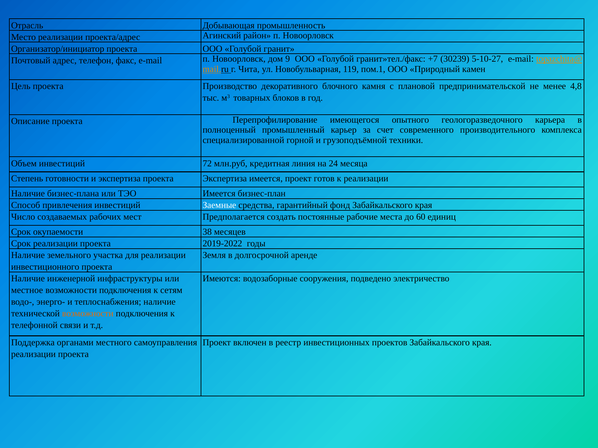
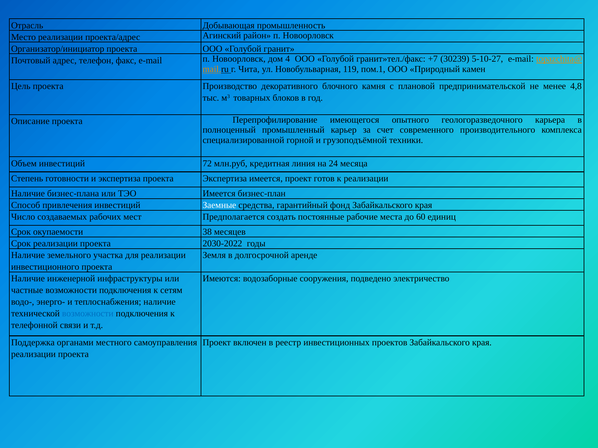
9: 9 -> 4 (288, 59)
2019-2022: 2019-2022 -> 2030-2022 (222, 244)
местное: местное -> частные (27, 291)
возможности colour: orange -> blue (88, 314)
